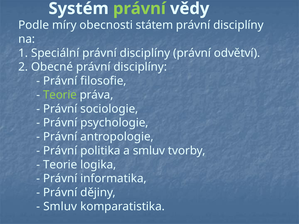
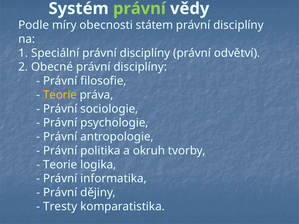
Teorie colour: light green -> yellow (60, 95)
a smluv: smluv -> okruh (149, 151)
Smluv: Smluv -> Tresty (60, 207)
